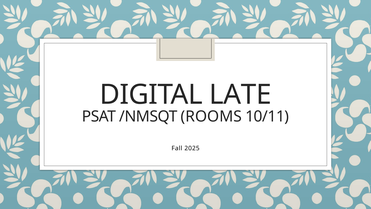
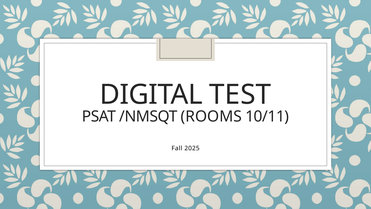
LATE: LATE -> TEST (240, 94)
